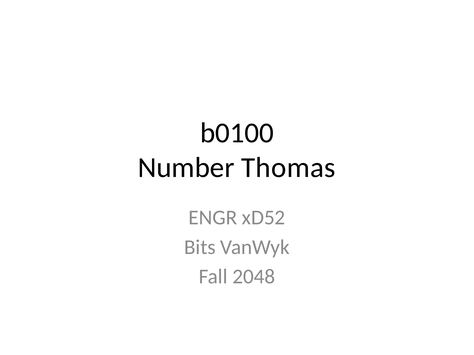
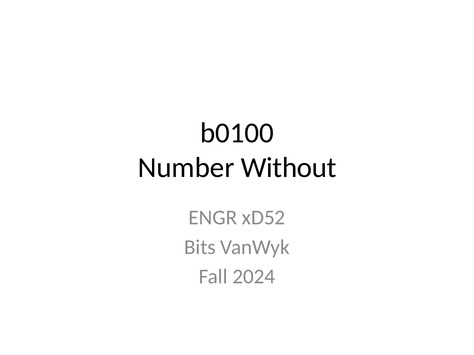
Thomas: Thomas -> Without (289, 168)
2048: 2048 -> 2024 (254, 277)
